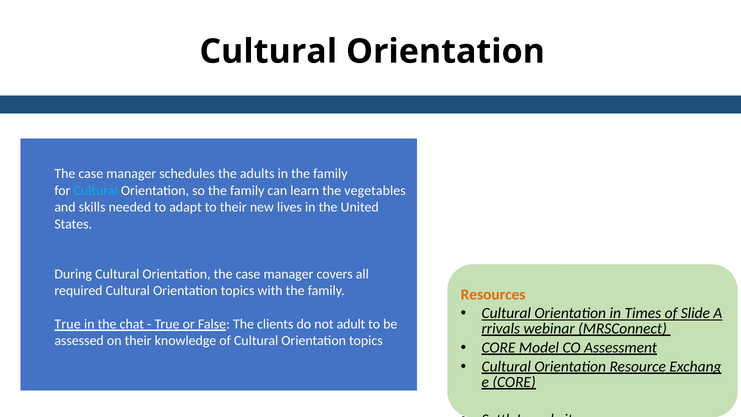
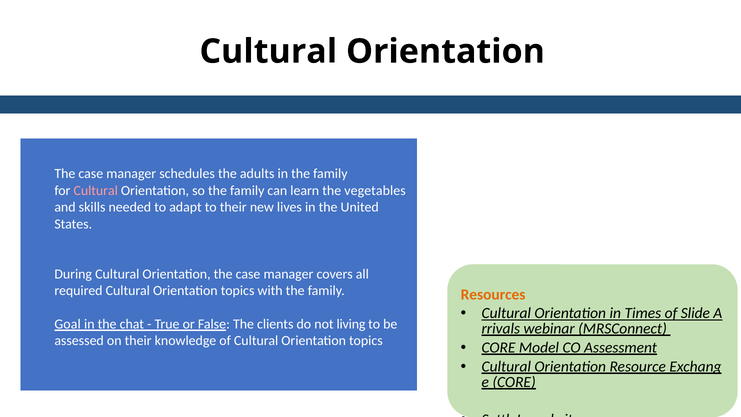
Cultural colour: light blue -> pink (96, 190)
True: True -> Goal (68, 324)
adult: adult -> living (351, 324)
